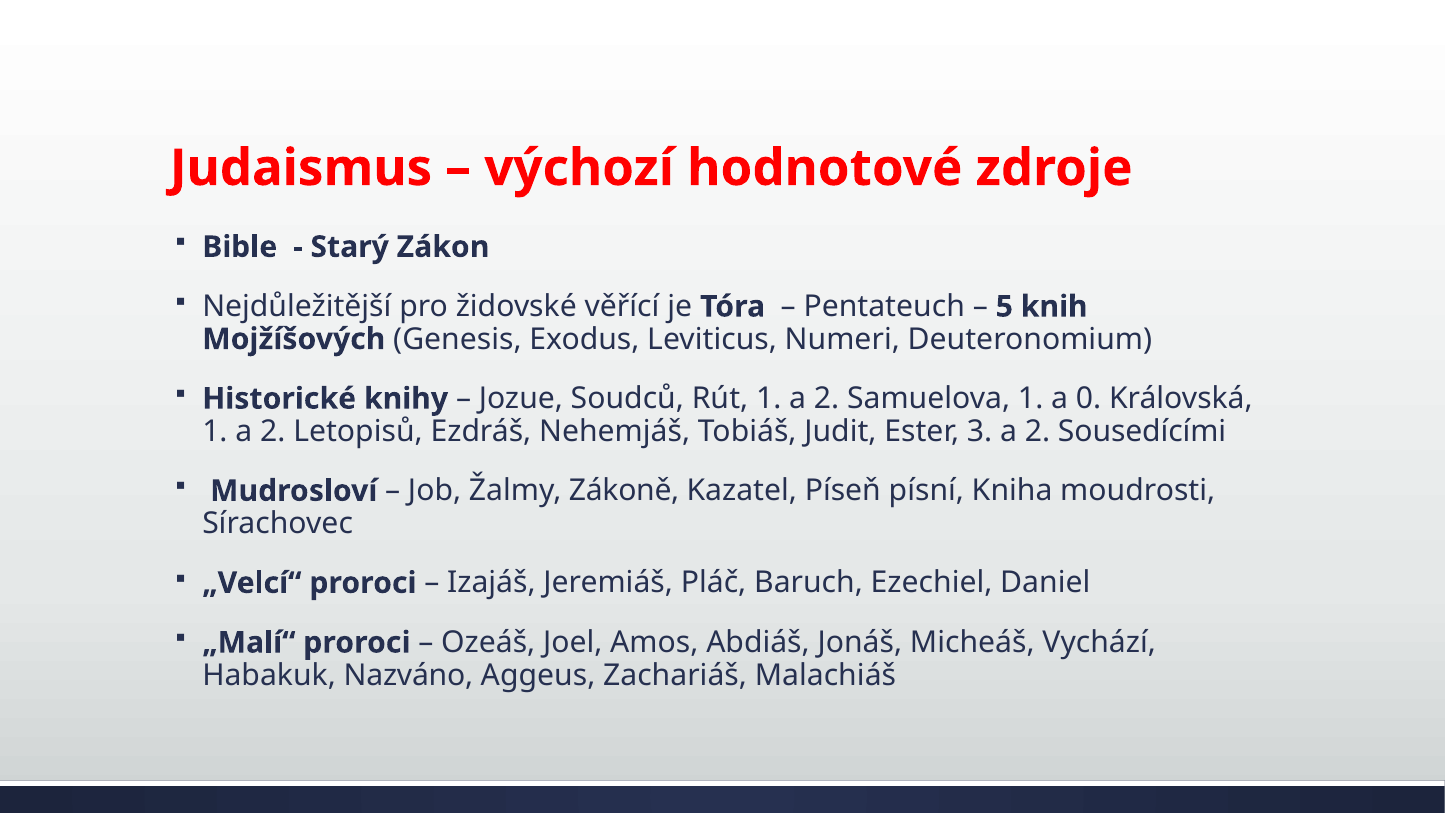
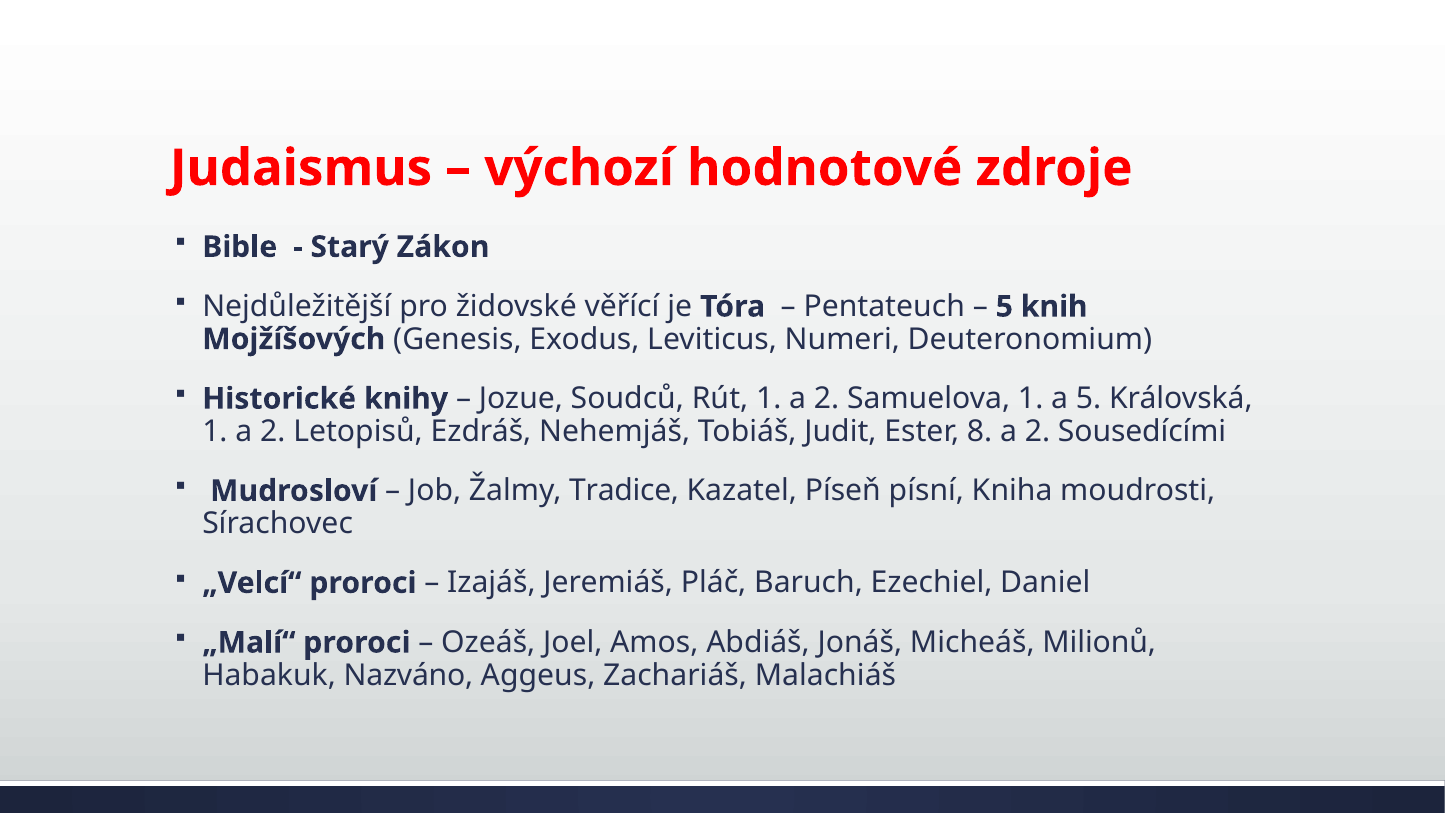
a 0: 0 -> 5 (1089, 399)
3: 3 -> 8 (980, 431)
Zákoně: Zákoně -> Tradice (624, 491)
Vychází: Vychází -> Milionů (1099, 642)
